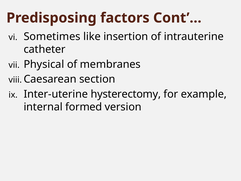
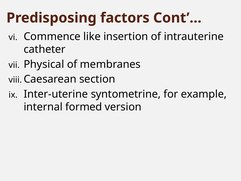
Sometimes: Sometimes -> Commence (52, 36)
hysterectomy: hysterectomy -> syntometrine (126, 94)
